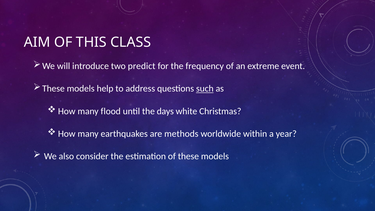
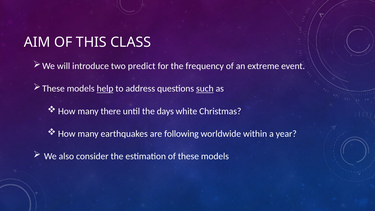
help underline: none -> present (105, 89)
flood: flood -> there (111, 111)
methods: methods -> following (181, 134)
